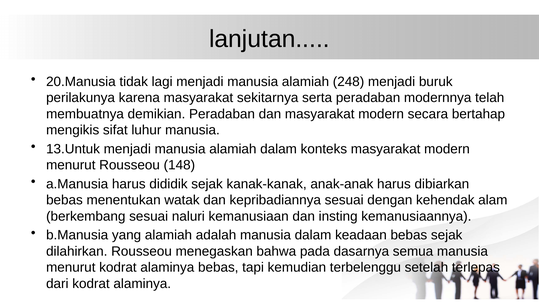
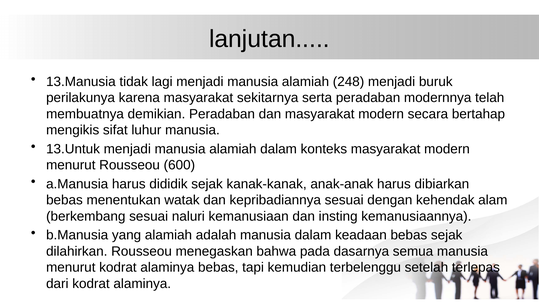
20.Manusia: 20.Manusia -> 13.Manusia (81, 82)
148: 148 -> 600 (179, 165)
